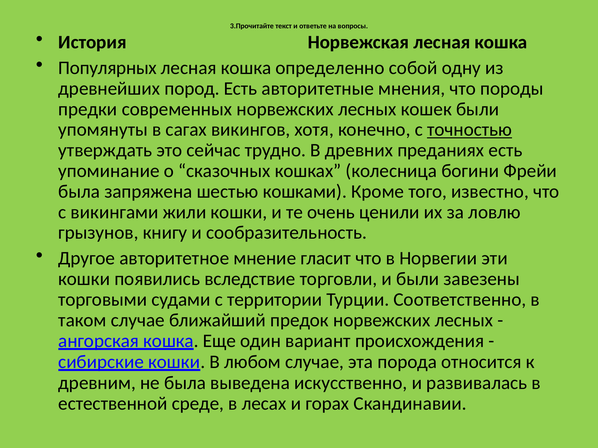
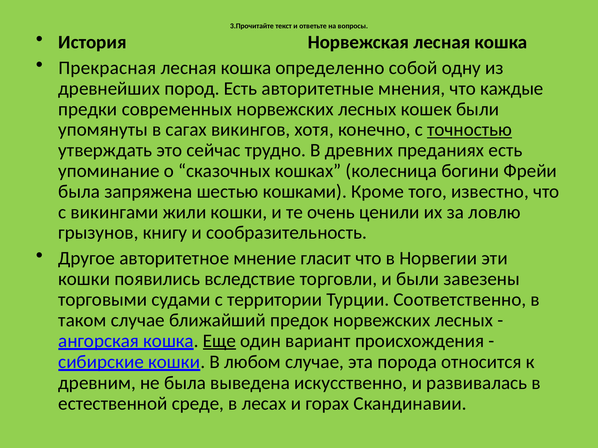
Популярных: Популярных -> Прекрасная (107, 68)
породы: породы -> каждые (512, 89)
Еще underline: none -> present (219, 341)
